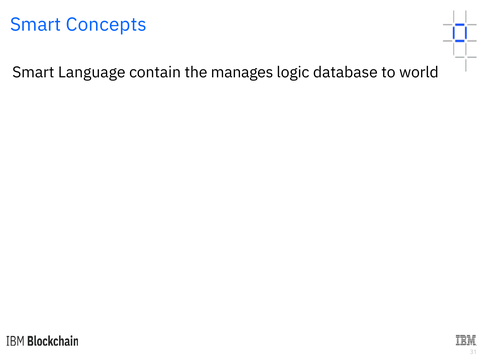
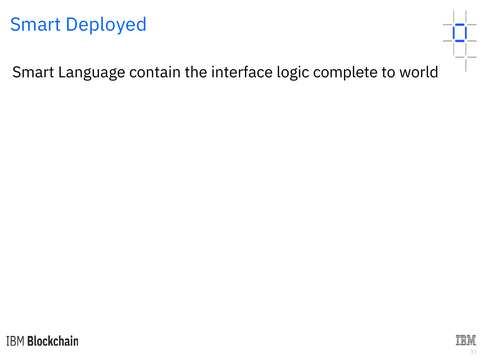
Concepts: Concepts -> Deployed (106, 25)
manages: manages -> interface (242, 72)
database: database -> complete (345, 72)
